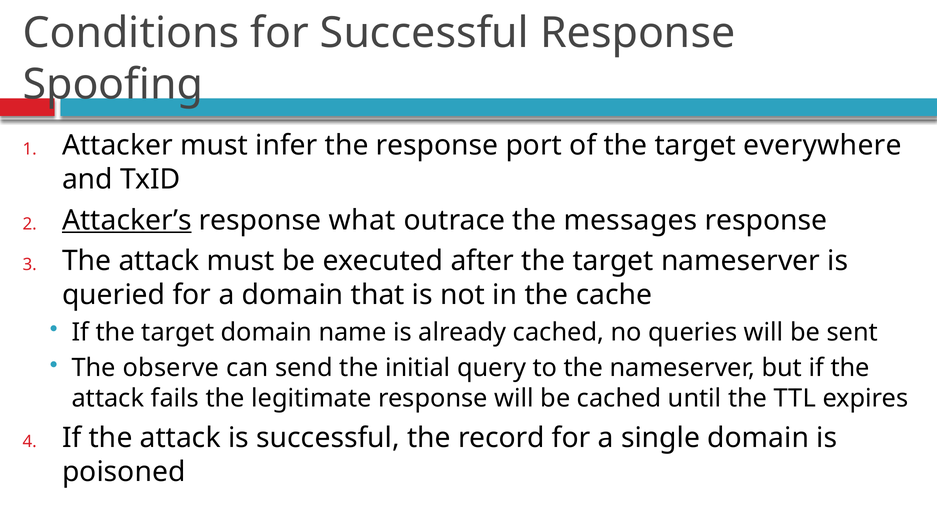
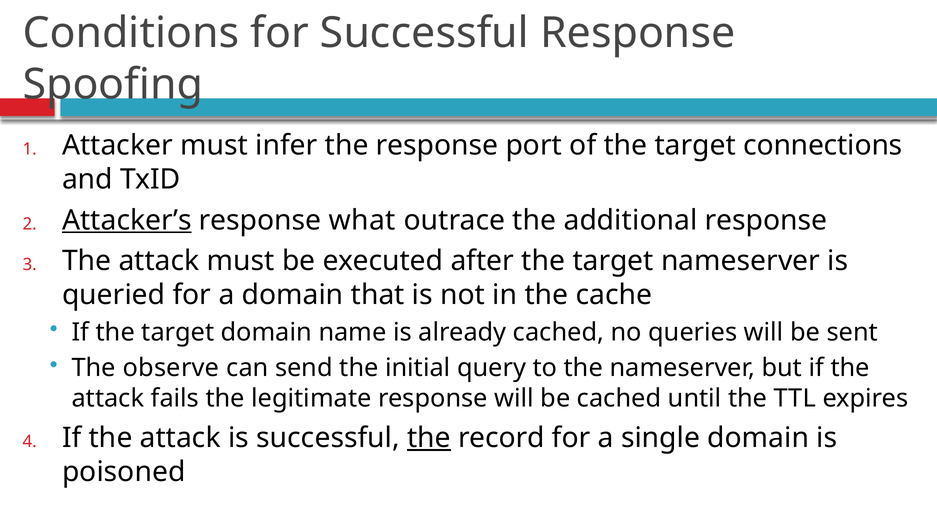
everywhere: everywhere -> connections (823, 145)
messages: messages -> additional (631, 220)
the underline: none -> present (429, 438)
